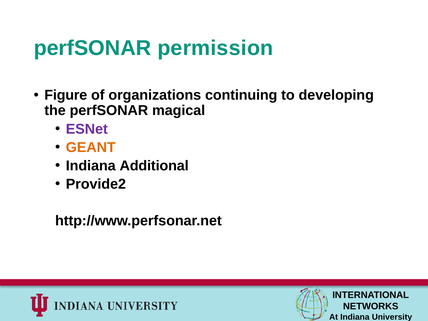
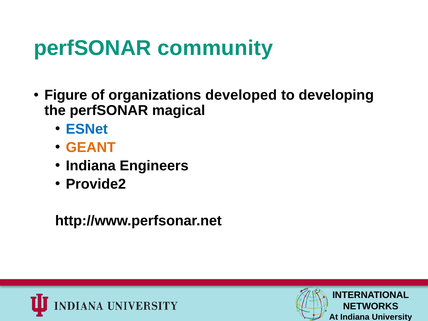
permission: permission -> community (215, 48)
continuing: continuing -> developed (241, 95)
ESNet colour: purple -> blue (87, 129)
Additional: Additional -> Engineers (154, 166)
